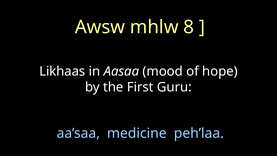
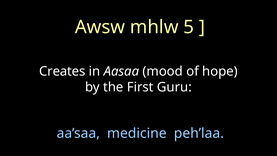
8: 8 -> 5 (189, 27)
Likhaas: Likhaas -> Creates (62, 71)
